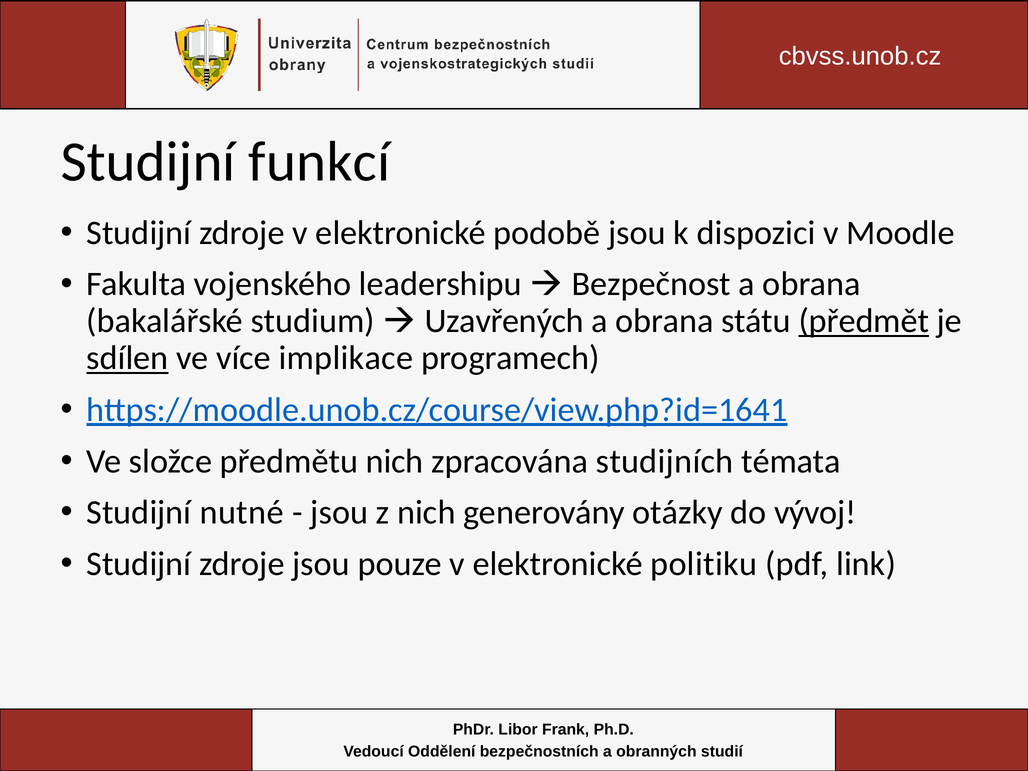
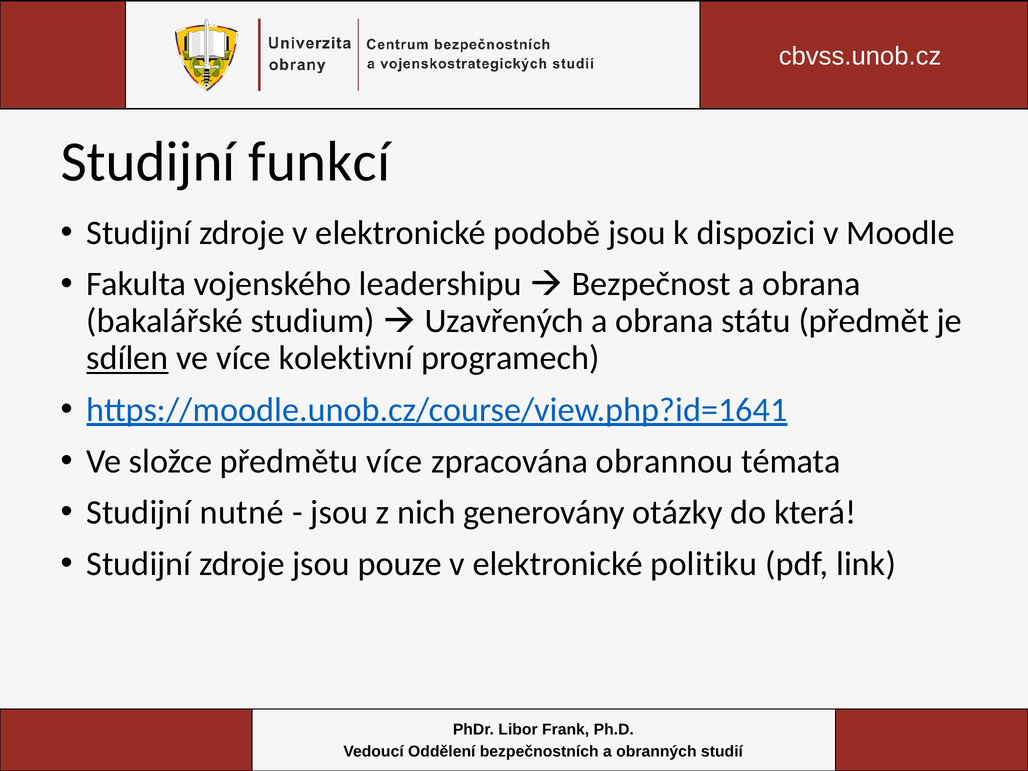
předmět underline: present -> none (864, 321)
implikace: implikace -> kolektivní (346, 358)
předmětu nich: nich -> více (394, 461)
studijních: studijních -> obrannou (665, 461)
vývoj: vývoj -> která (815, 513)
